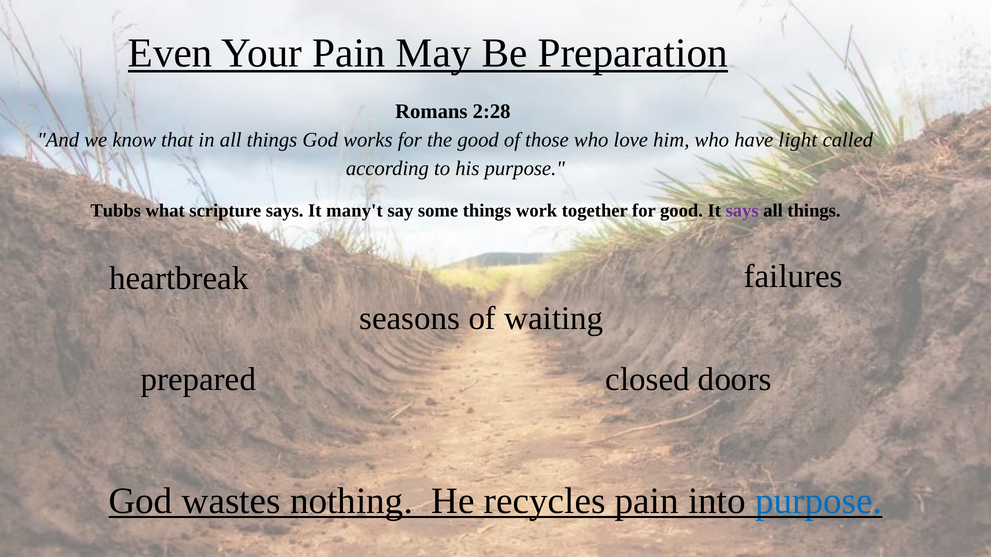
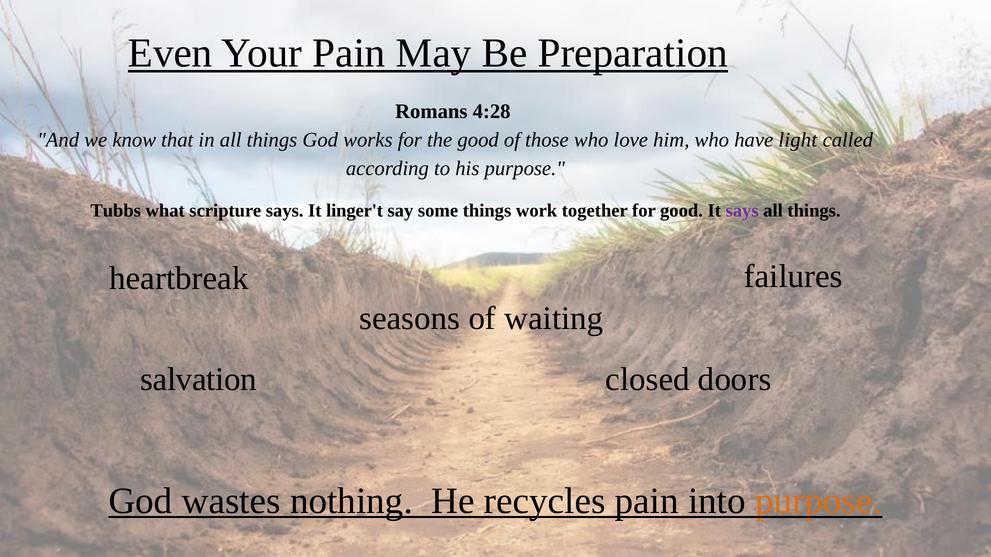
2:28: 2:28 -> 4:28 (492, 112)
many't: many't -> linger't (355, 211)
prepared: prepared -> salvation (199, 380)
purpose colour: blue -> orange (819, 501)
